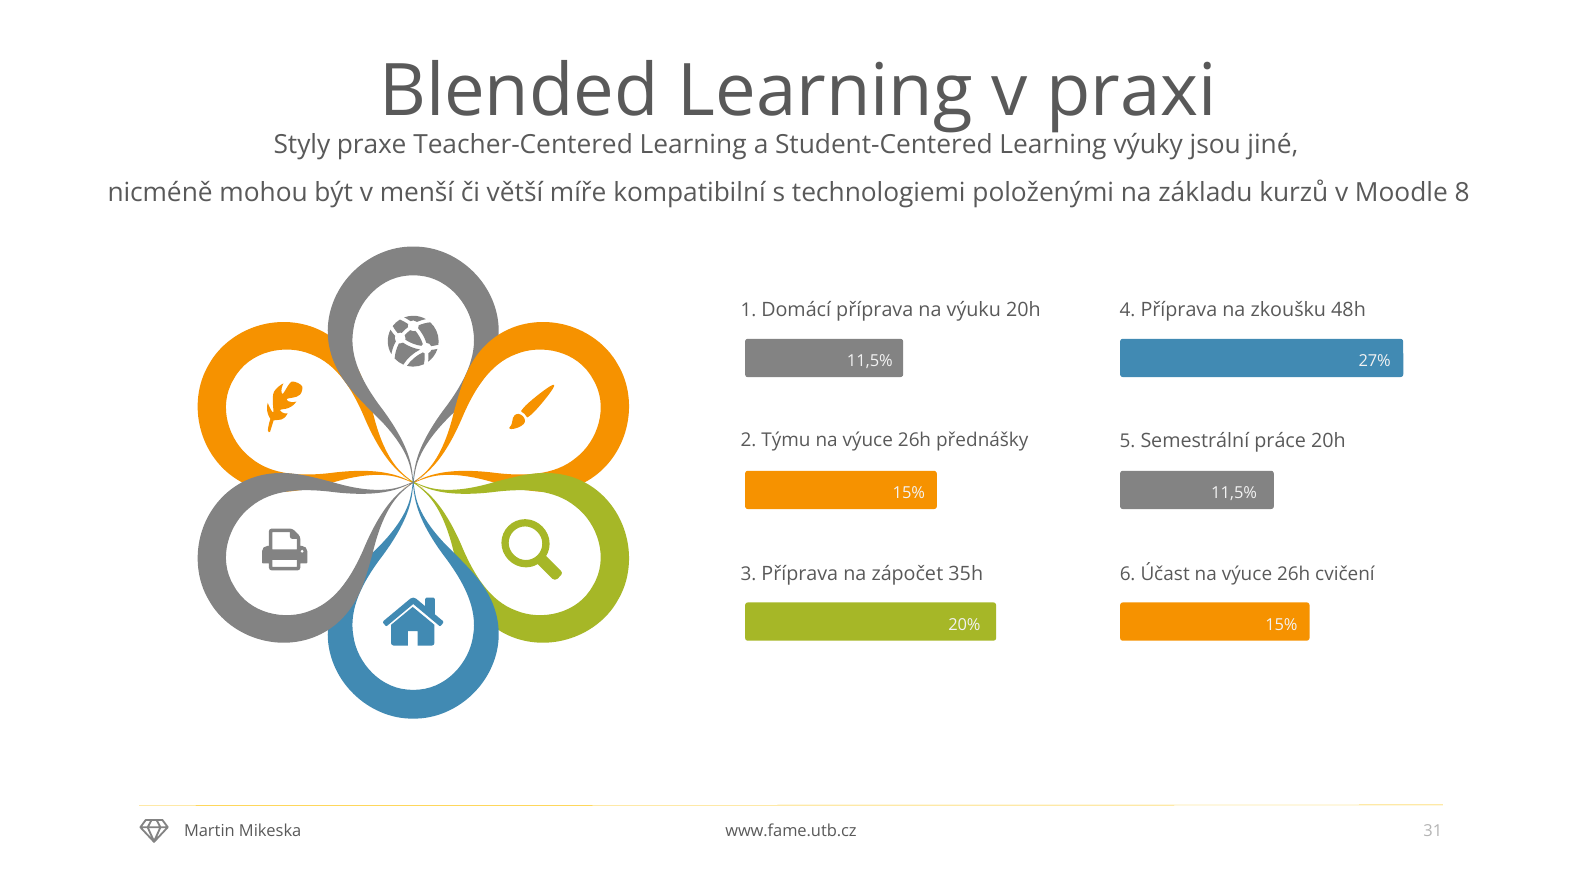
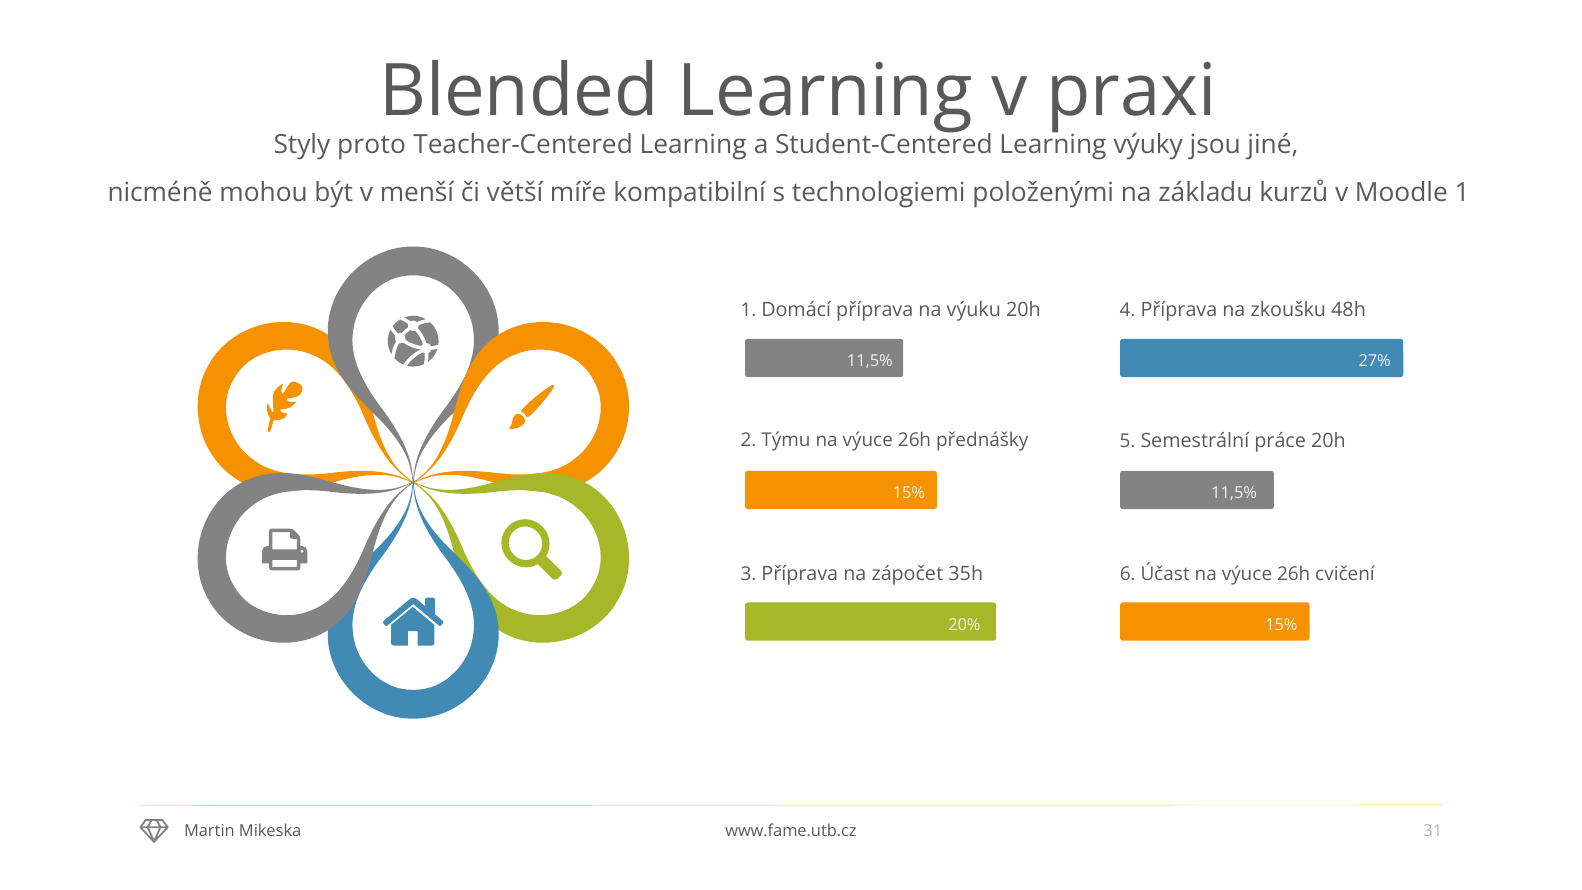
praxe: praxe -> proto (372, 145)
Moodle 8: 8 -> 1 (1462, 193)
